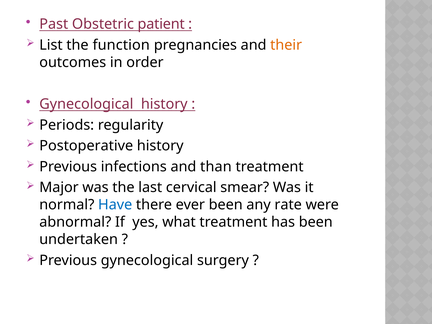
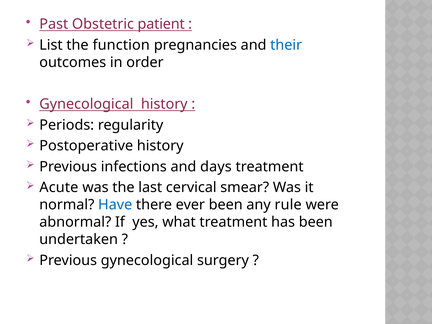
their colour: orange -> blue (286, 45)
than: than -> days (216, 167)
Major: Major -> Acute (59, 188)
rate: rate -> rule (288, 205)
